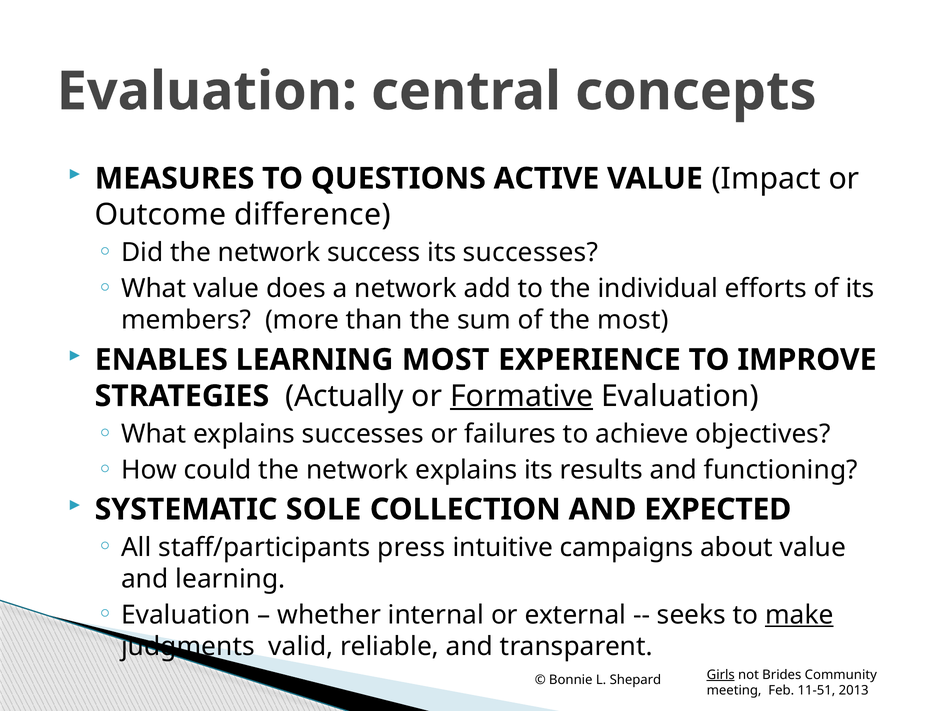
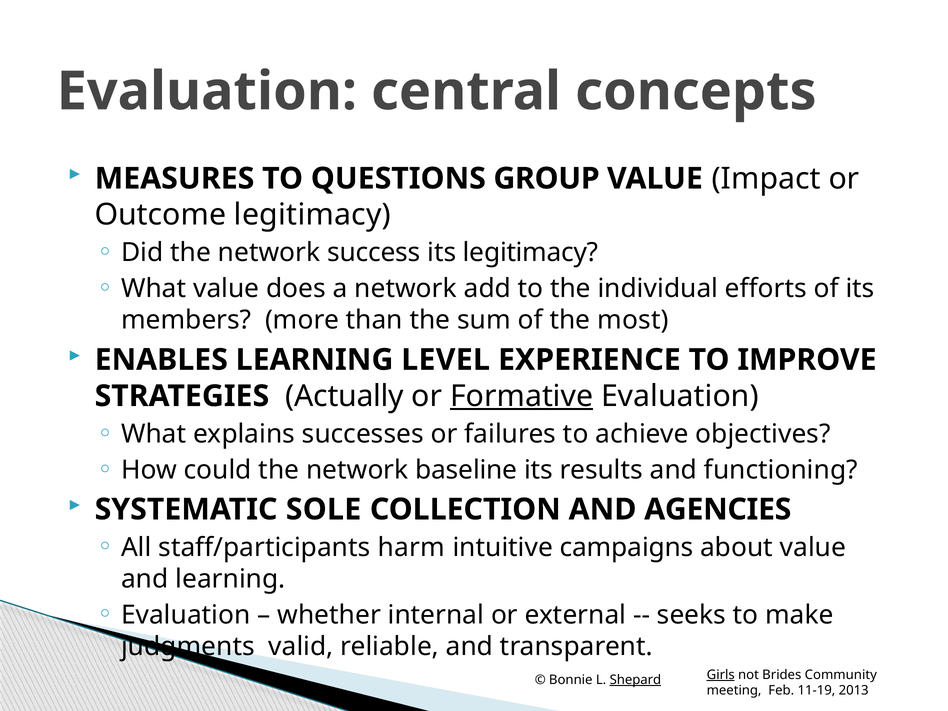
ACTIVE: ACTIVE -> GROUP (547, 179)
Outcome difference: difference -> legitimacy (312, 215)
its successes: successes -> legitimacy (531, 253)
LEARNING MOST: MOST -> LEVEL (446, 360)
network explains: explains -> baseline (466, 470)
EXPECTED: EXPECTED -> AGENCIES (718, 509)
press: press -> harm (411, 547)
make underline: present -> none (799, 615)
Shepard underline: none -> present (635, 680)
11-51: 11-51 -> 11-19 (816, 691)
